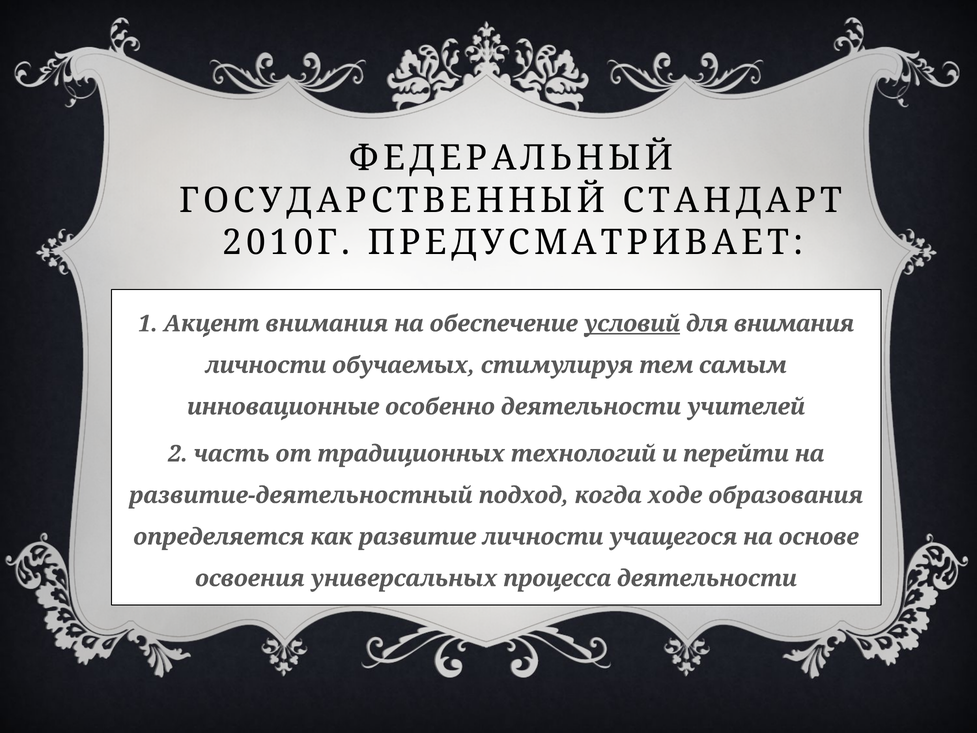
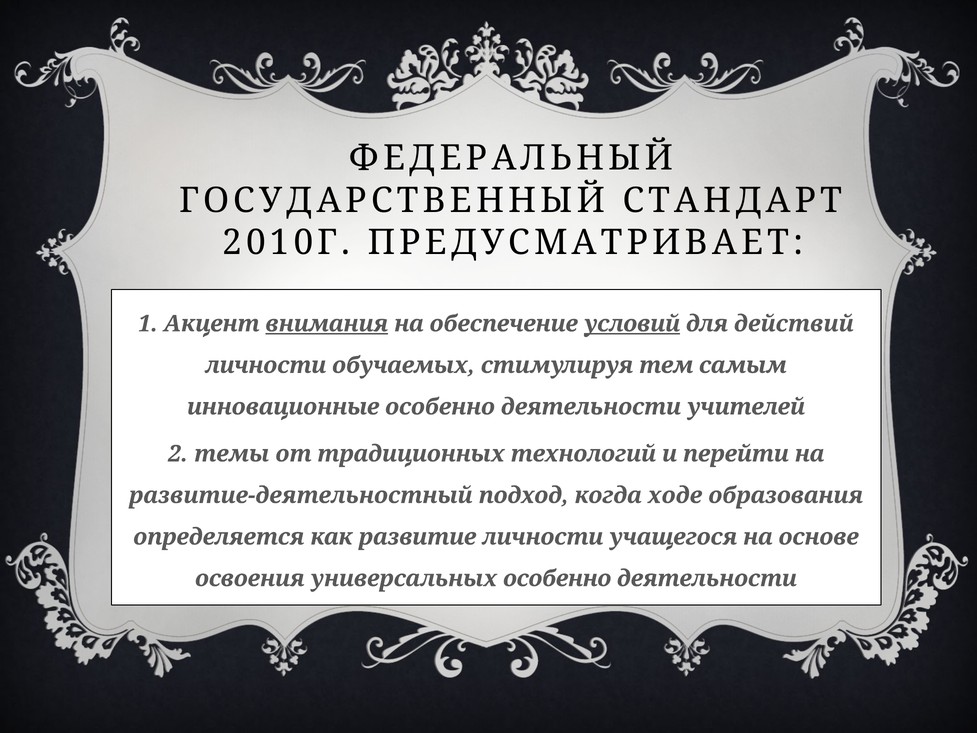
внимания underline: none -> present (327, 324)
для внимания: внимания -> действий (794, 324)
часть: часть -> темы (232, 454)
универсальных процесса: процесса -> особенно (557, 578)
